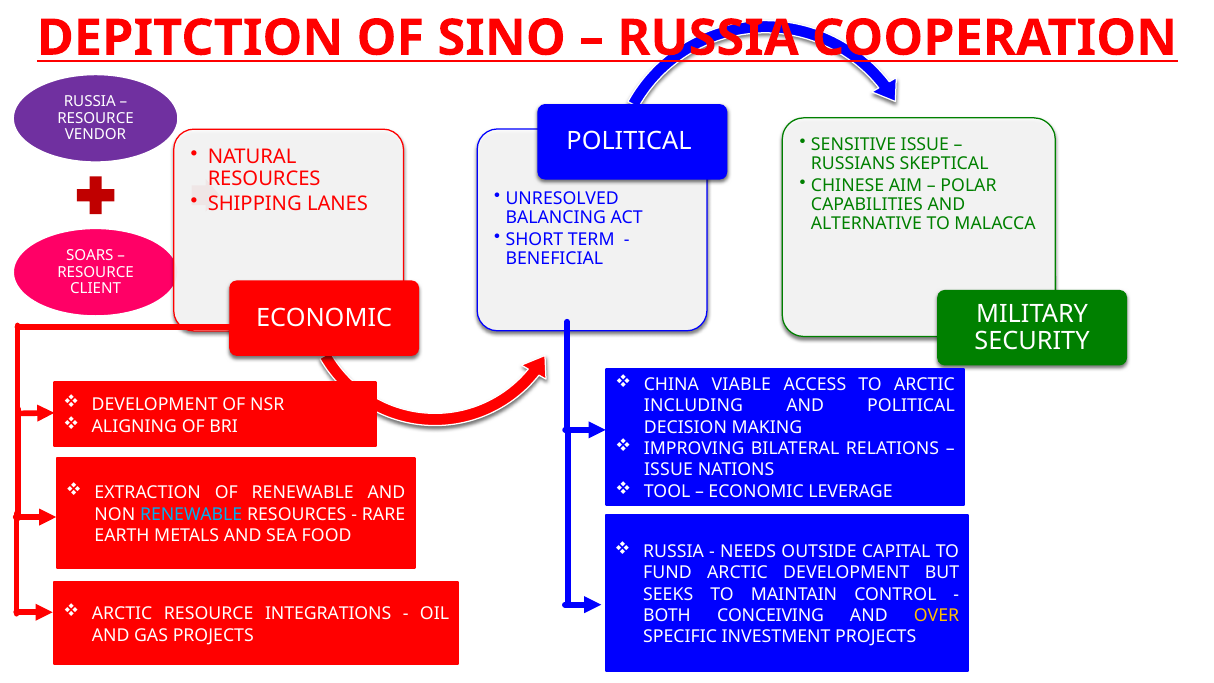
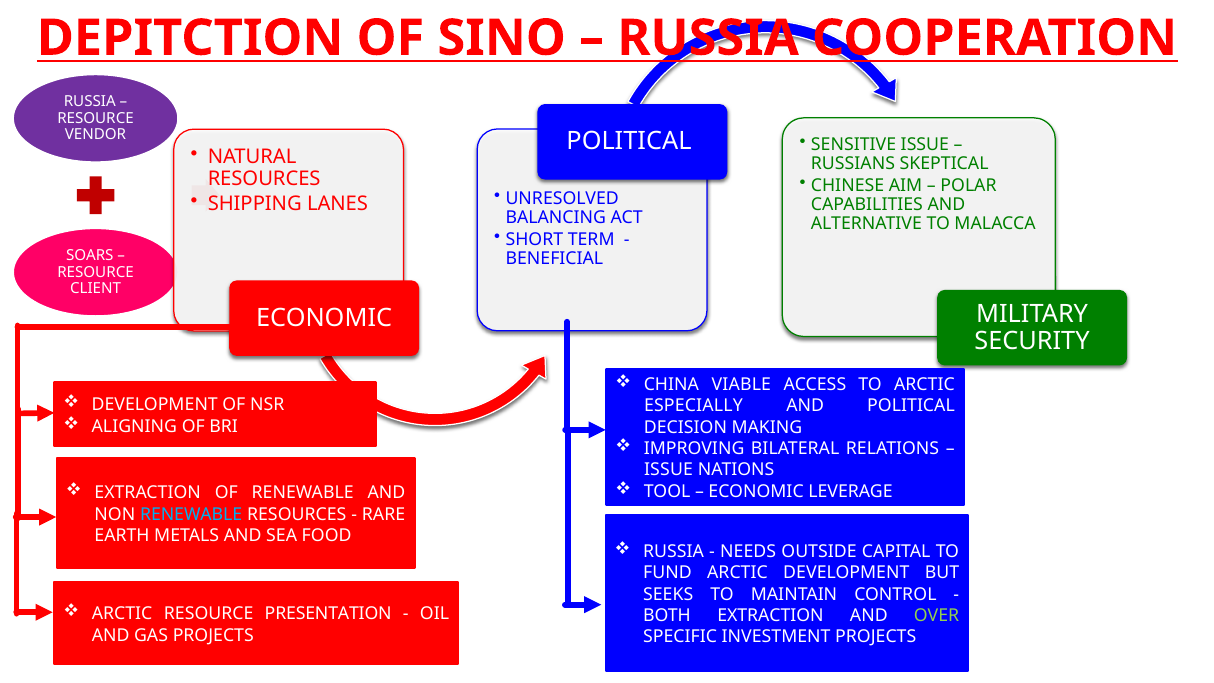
INCLUDING: INCLUDING -> ESPECIALLY (693, 406)
INTEGRATIONS: INTEGRATIONS -> PRESENTATION (328, 614)
BOTH CONCEIVING: CONCEIVING -> EXTRACTION (770, 615)
OVER colour: yellow -> light green (937, 615)
